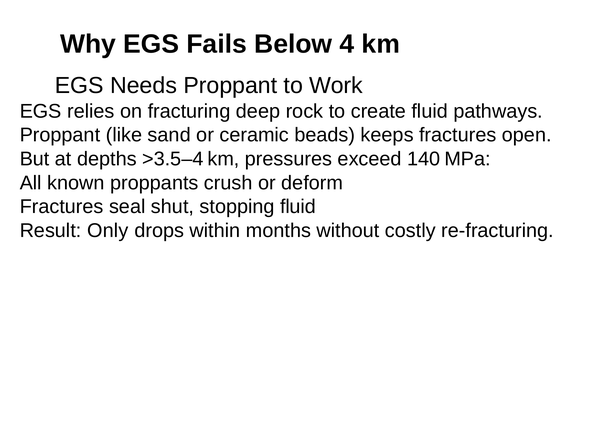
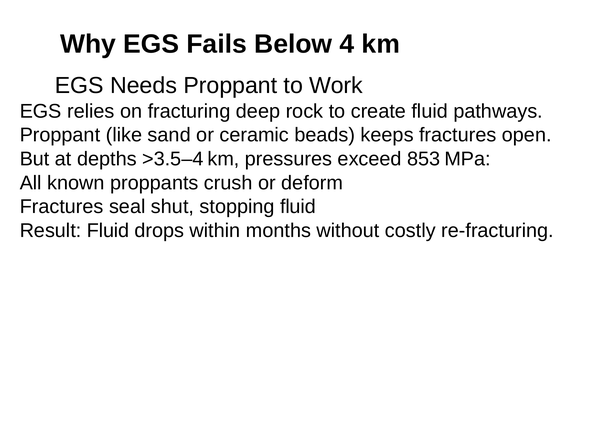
140: 140 -> 853 (424, 159)
Result Only: Only -> Fluid (108, 230)
